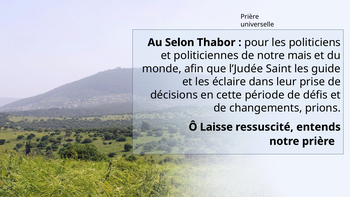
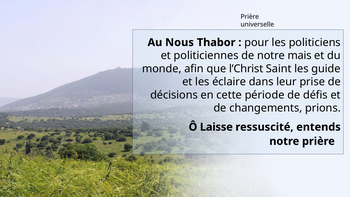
Selon: Selon -> Nous (180, 42)
l’Judée: l’Judée -> l’Christ (246, 69)
